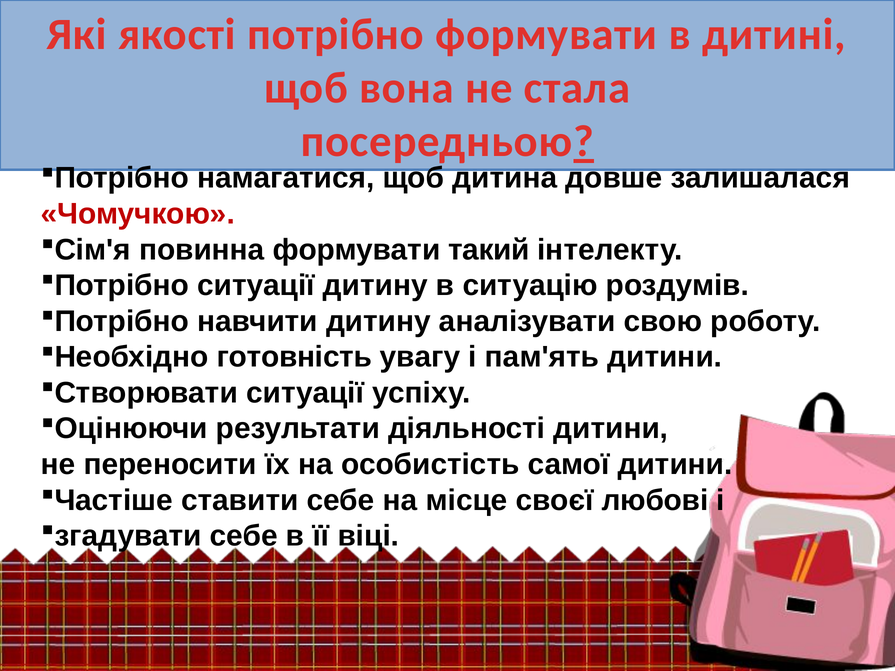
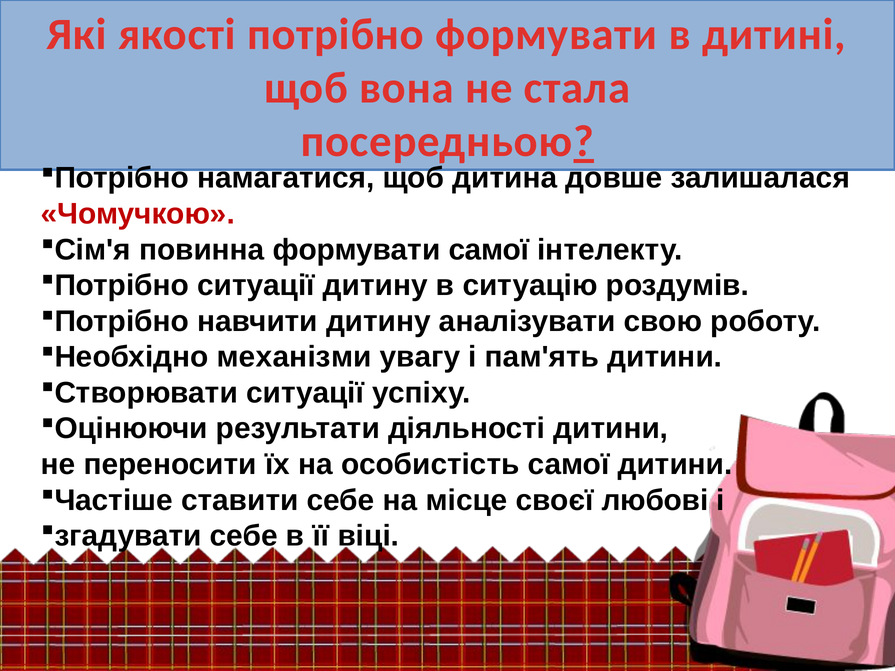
формувати такий: такий -> самої (489, 250)
готовність: готовність -> механізми (294, 357)
